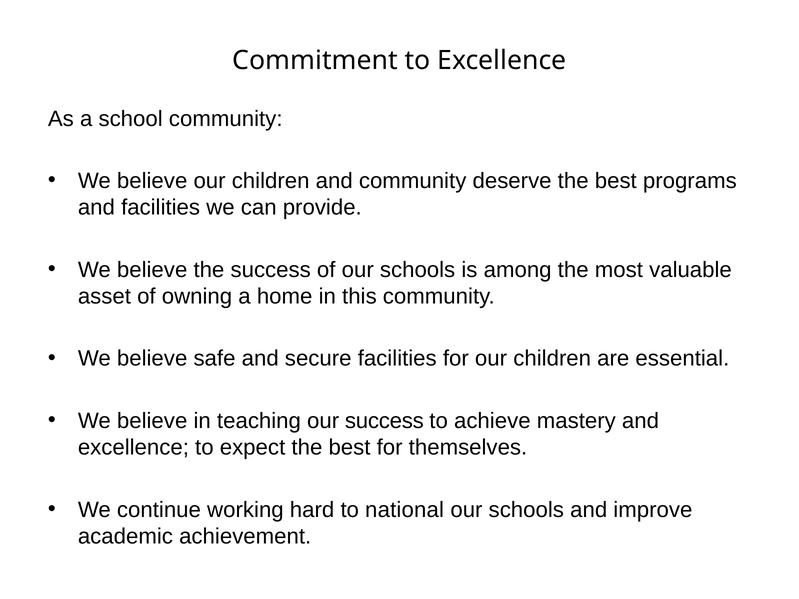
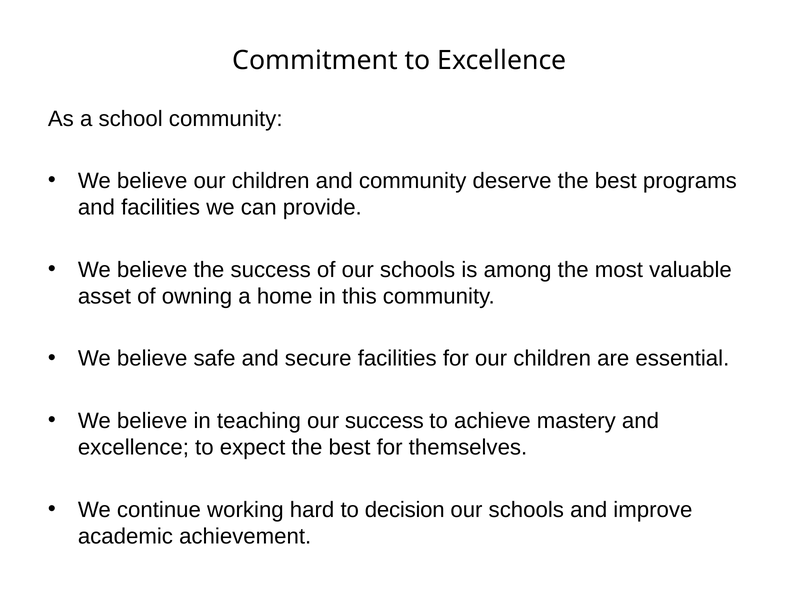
national: national -> decision (405, 510)
